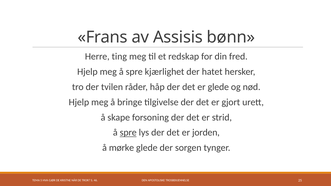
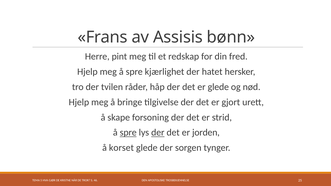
ting: ting -> pint (119, 56)
der underline: none -> present (158, 133)
mørke: mørke -> korset (121, 148)
